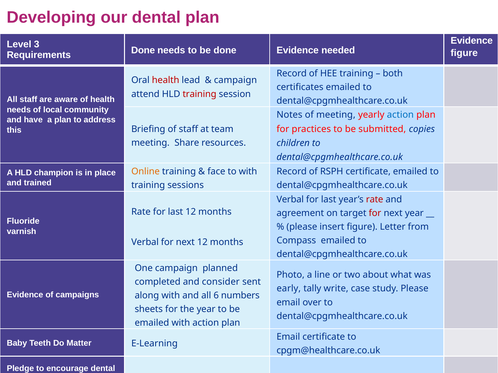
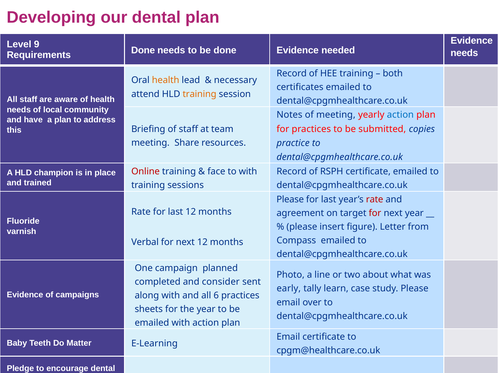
3: 3 -> 9 (37, 44)
figure: figure -> needs (464, 53)
health colour: red -> orange (166, 80)
campaign: campaign -> necessary (235, 80)
training colour: red -> orange (200, 94)
children: children -> practice (293, 143)
Online colour: orange -> red (146, 172)
Verbal: Verbal -> Please (290, 200)
write: write -> learn (336, 289)
6 numbers: numbers -> practices (240, 296)
